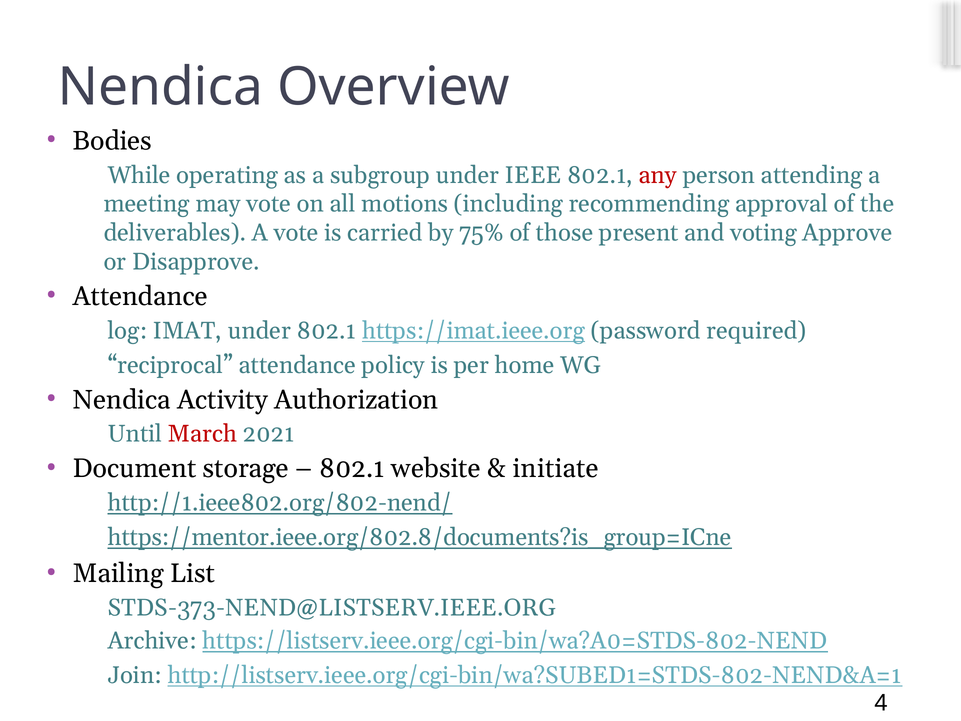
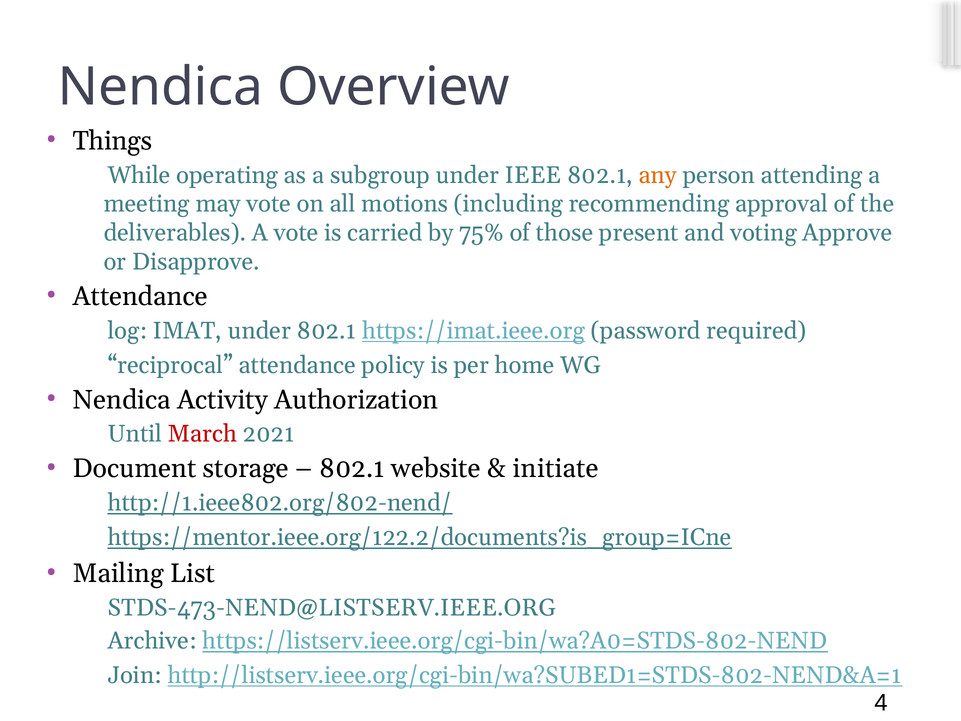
Bodies: Bodies -> Things (112, 141)
any colour: red -> orange (658, 175)
https://mentor.ieee.org/802.8/documents?is_group=ICne: https://mentor.ieee.org/802.8/documents?is_group=ICne -> https://mentor.ieee.org/122.2/documents?is_group=ICne (420, 537)
STDS-373-NEND@LISTSERV.IEEE.ORG: STDS-373-NEND@LISTSERV.IEEE.ORG -> STDS-473-NEND@LISTSERV.IEEE.ORG (332, 608)
